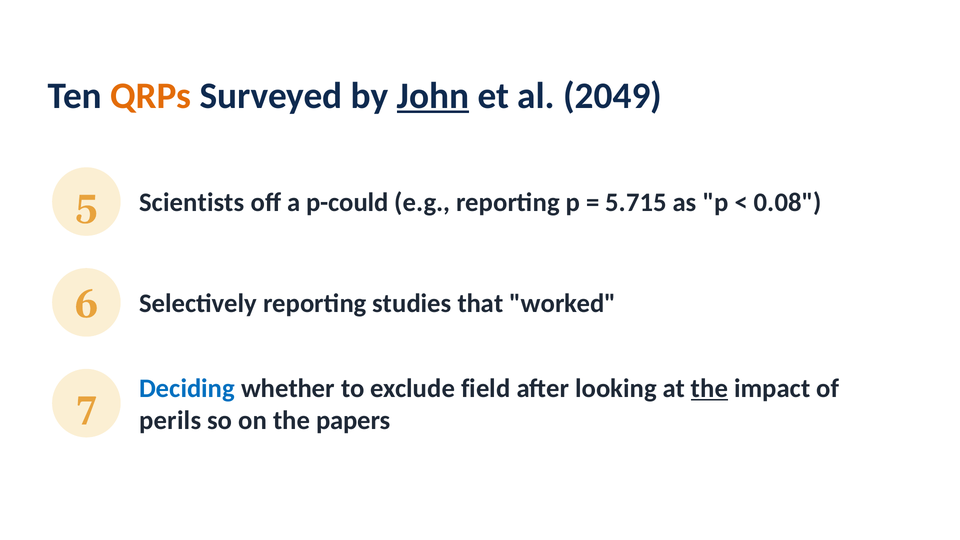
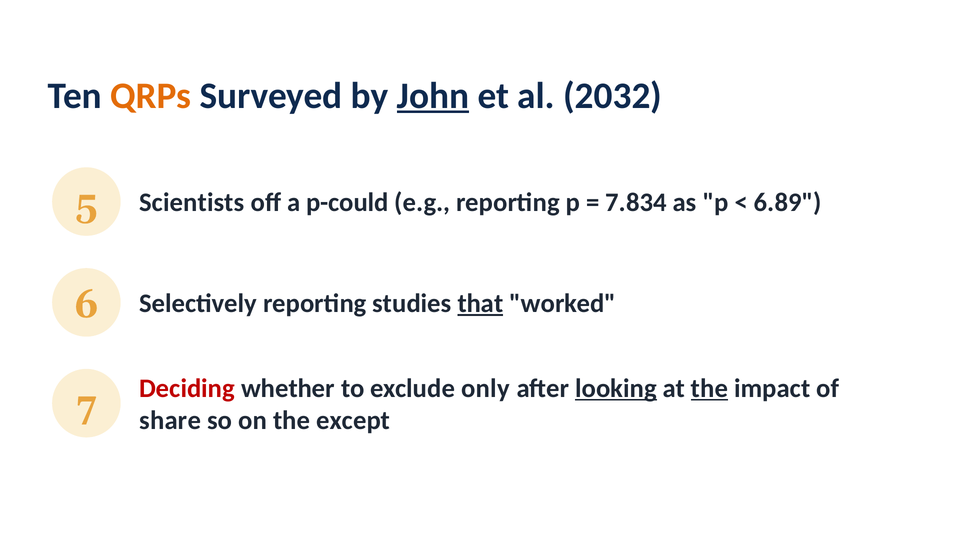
2049: 2049 -> 2032 (613, 96)
5.715: 5.715 -> 7.834 (636, 203)
0.08: 0.08 -> 6.89 (788, 203)
that underline: none -> present (480, 303)
Deciding colour: blue -> red (187, 388)
field: field -> only (486, 388)
looking underline: none -> present (616, 388)
perils: perils -> share (170, 420)
papers: papers -> except (353, 420)
